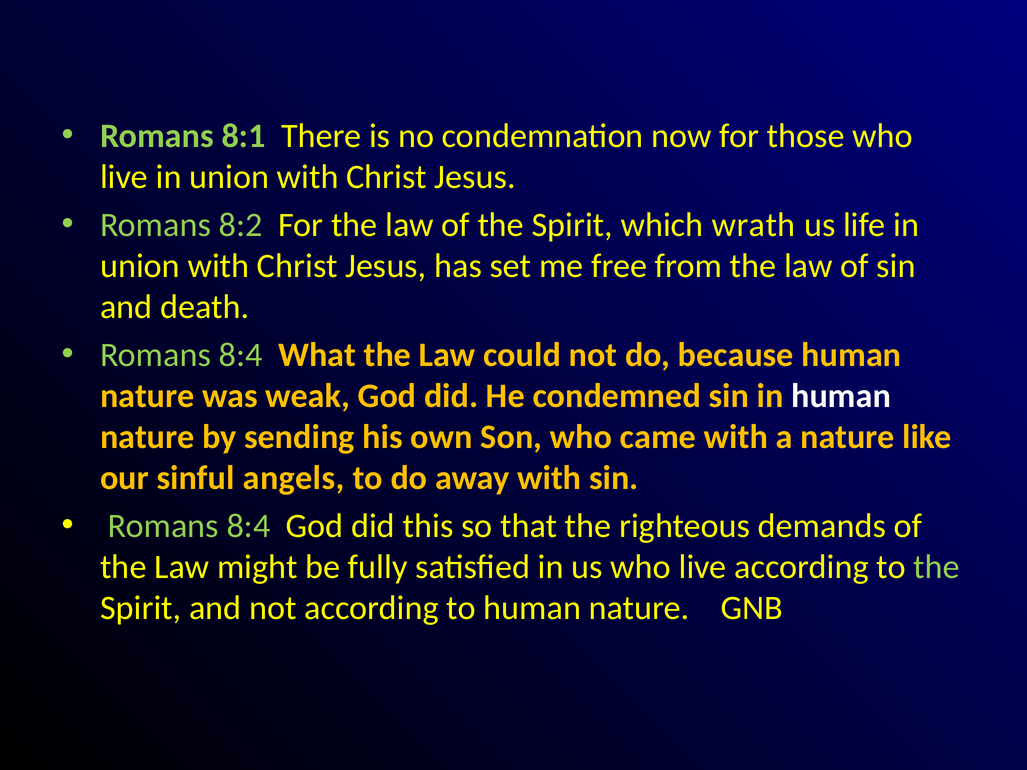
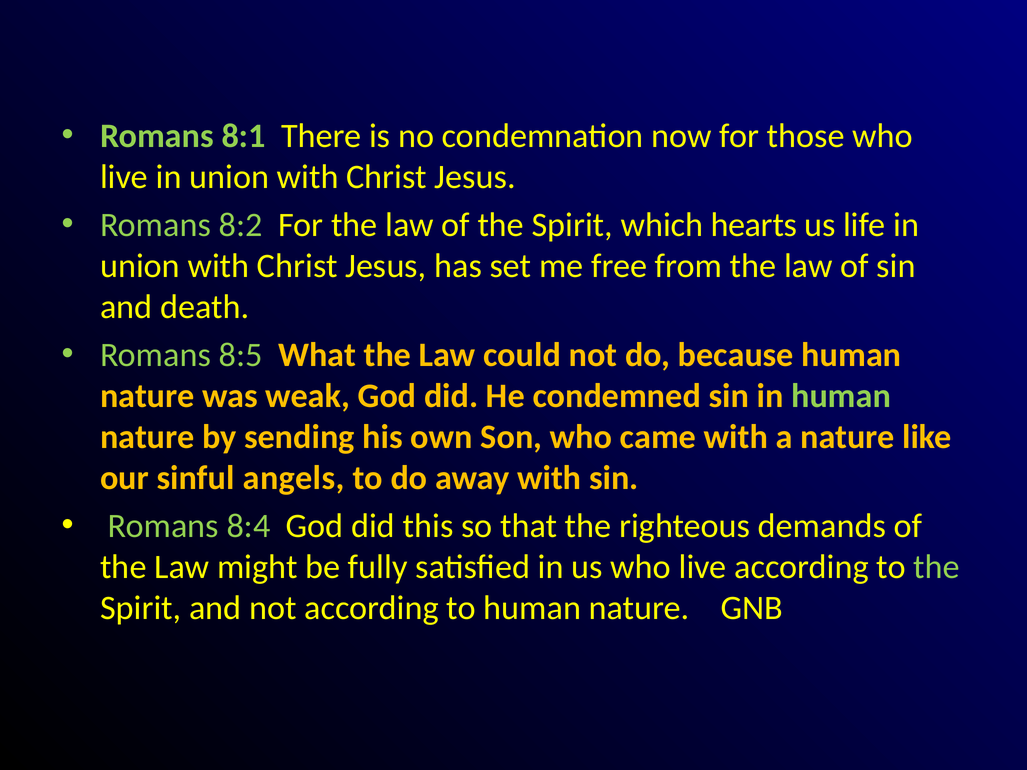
wrath: wrath -> hearts (754, 225)
8:4: 8:4 -> 8:5 (241, 355)
human colour: white -> light green (841, 396)
